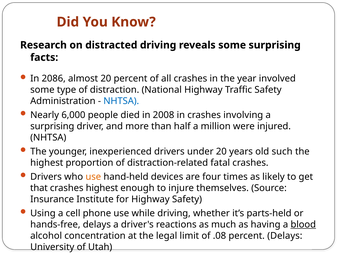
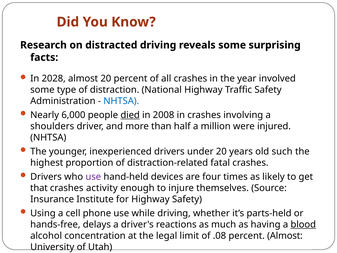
2086: 2086 -> 2028 (54, 78)
died underline: none -> present (130, 115)
surprising: surprising -> shoulders (52, 126)
use colour: orange -> purple (93, 177)
crashes highest: highest -> activity (102, 188)
percent Delays: Delays -> Almost (285, 235)
